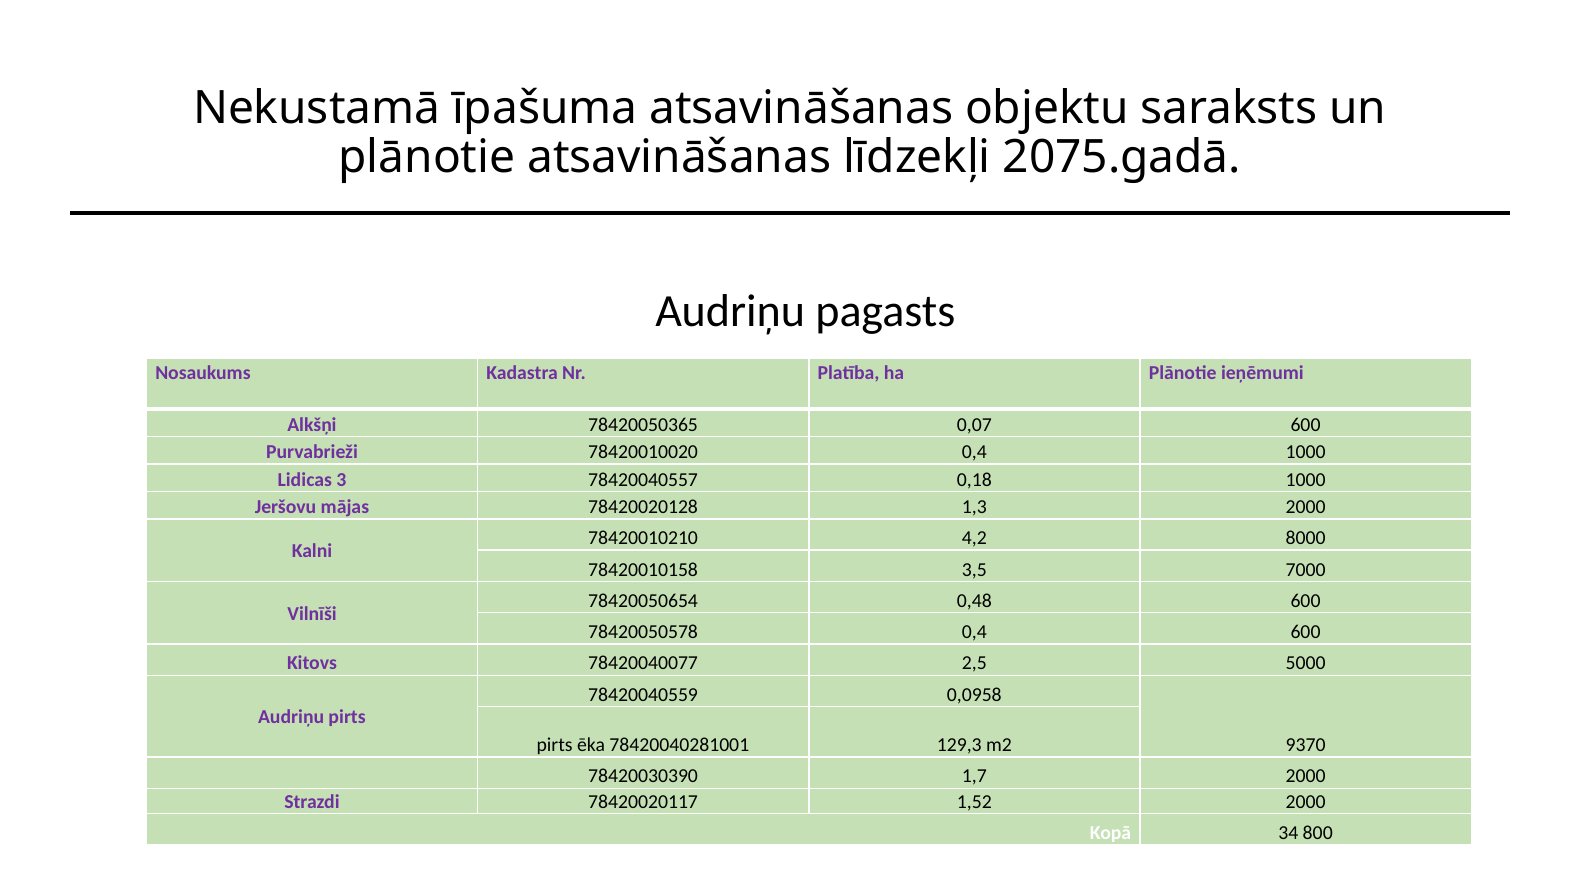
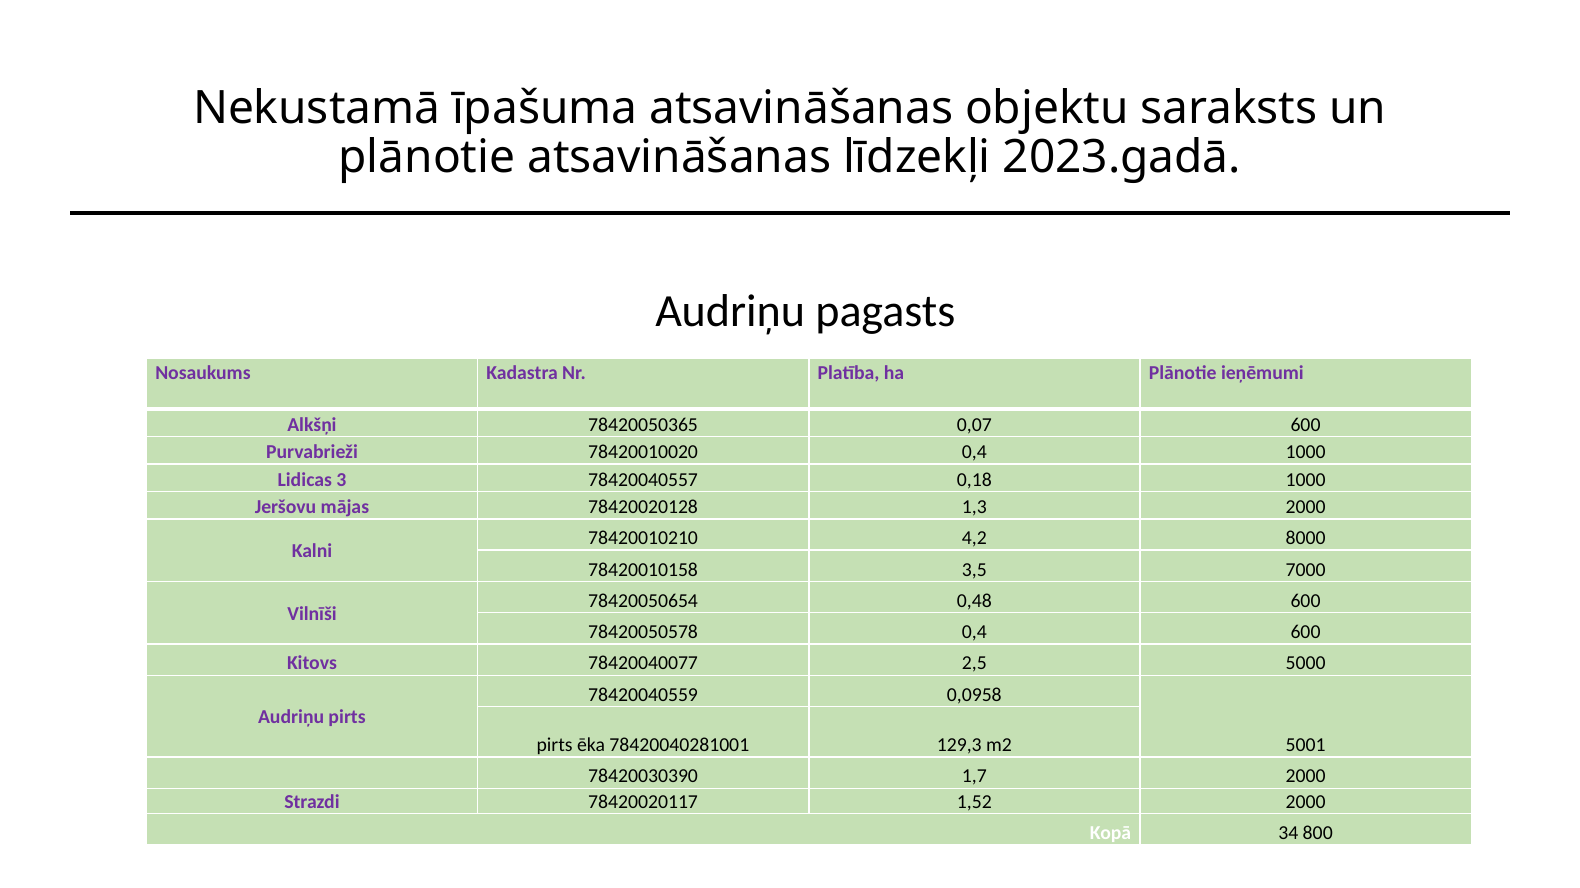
2075.gadā: 2075.gadā -> 2023.gadā (1122, 158)
9370: 9370 -> 5001 (1306, 746)
